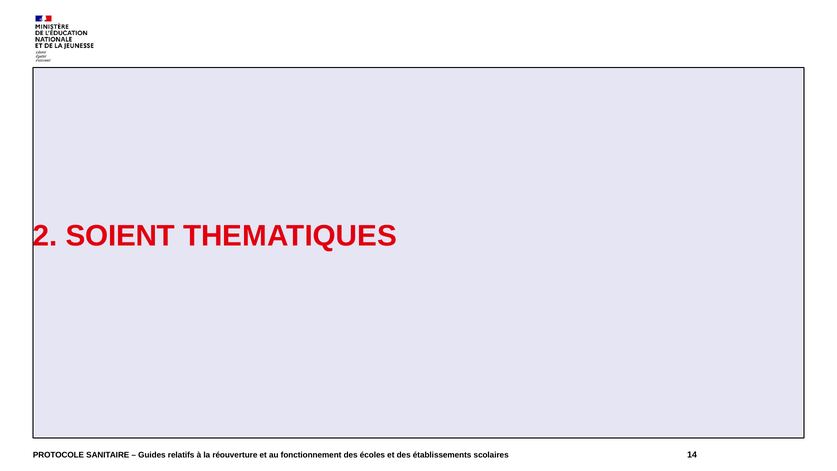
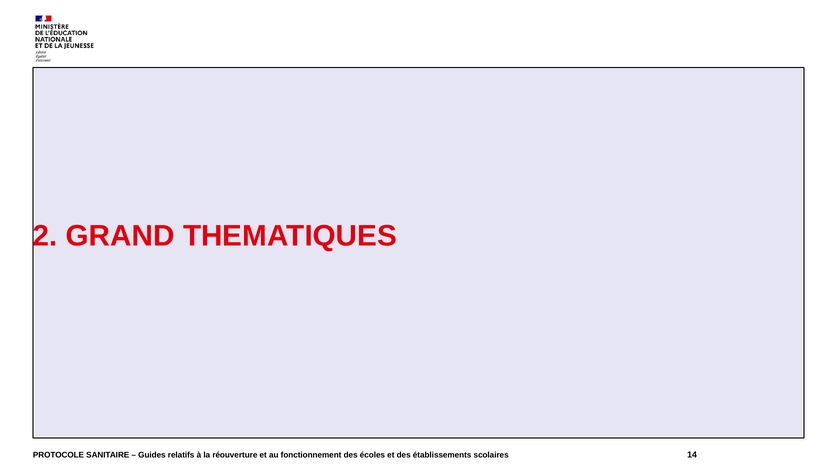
SOIENT: SOIENT -> GRAND (120, 236)
